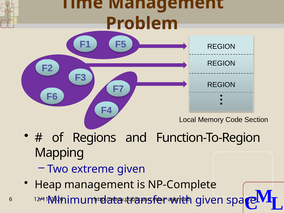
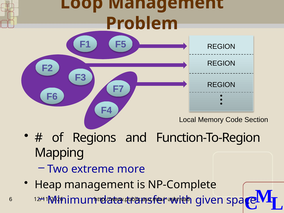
Time: Time -> Loop (82, 3)
extreme given: given -> more (131, 169)
